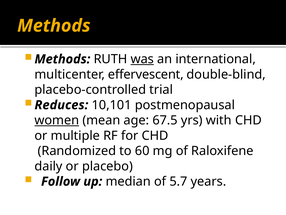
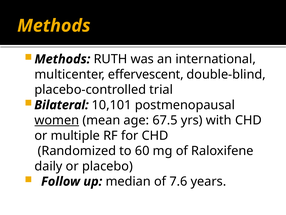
was underline: present -> none (142, 59)
Reduces: Reduces -> Bilateral (62, 105)
5.7: 5.7 -> 7.6 (178, 181)
